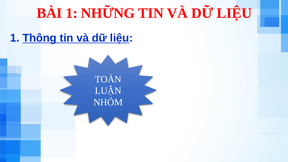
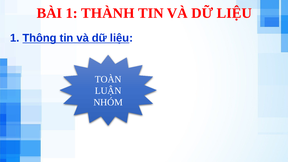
NHỮNG: NHỮNG -> THÀNH (108, 13)
